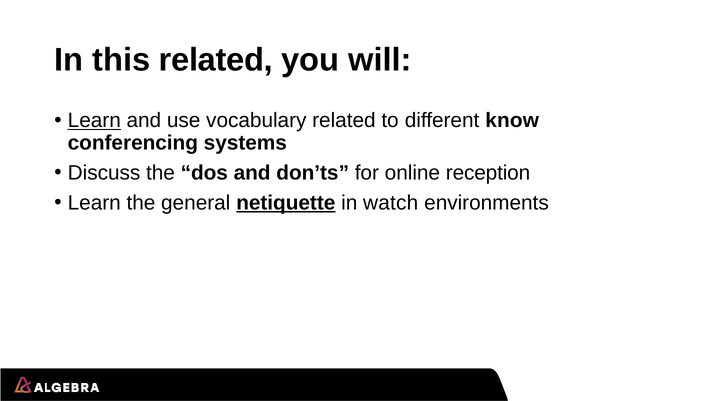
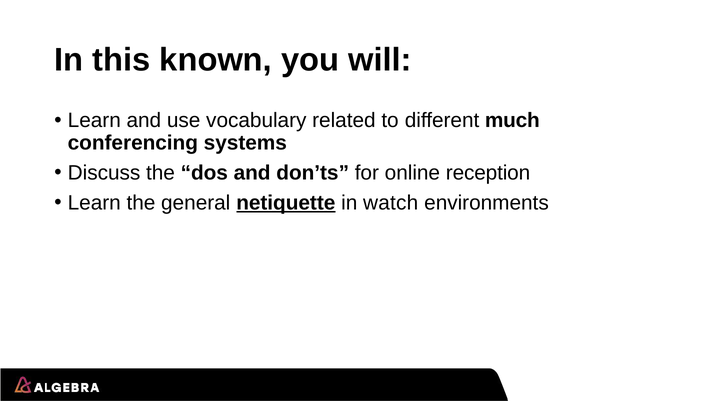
this related: related -> known (216, 60)
Learn underline: present -> none (94, 121)
know: know -> much (512, 121)
